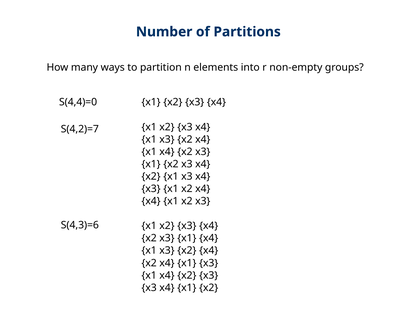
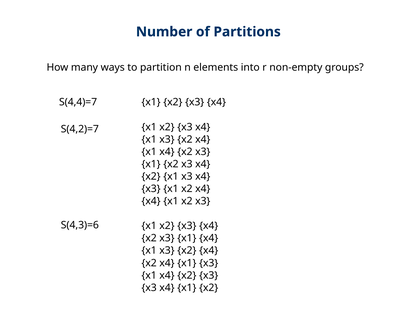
S(4,4)=0: S(4,4)=0 -> S(4,4)=7 (78, 102)
